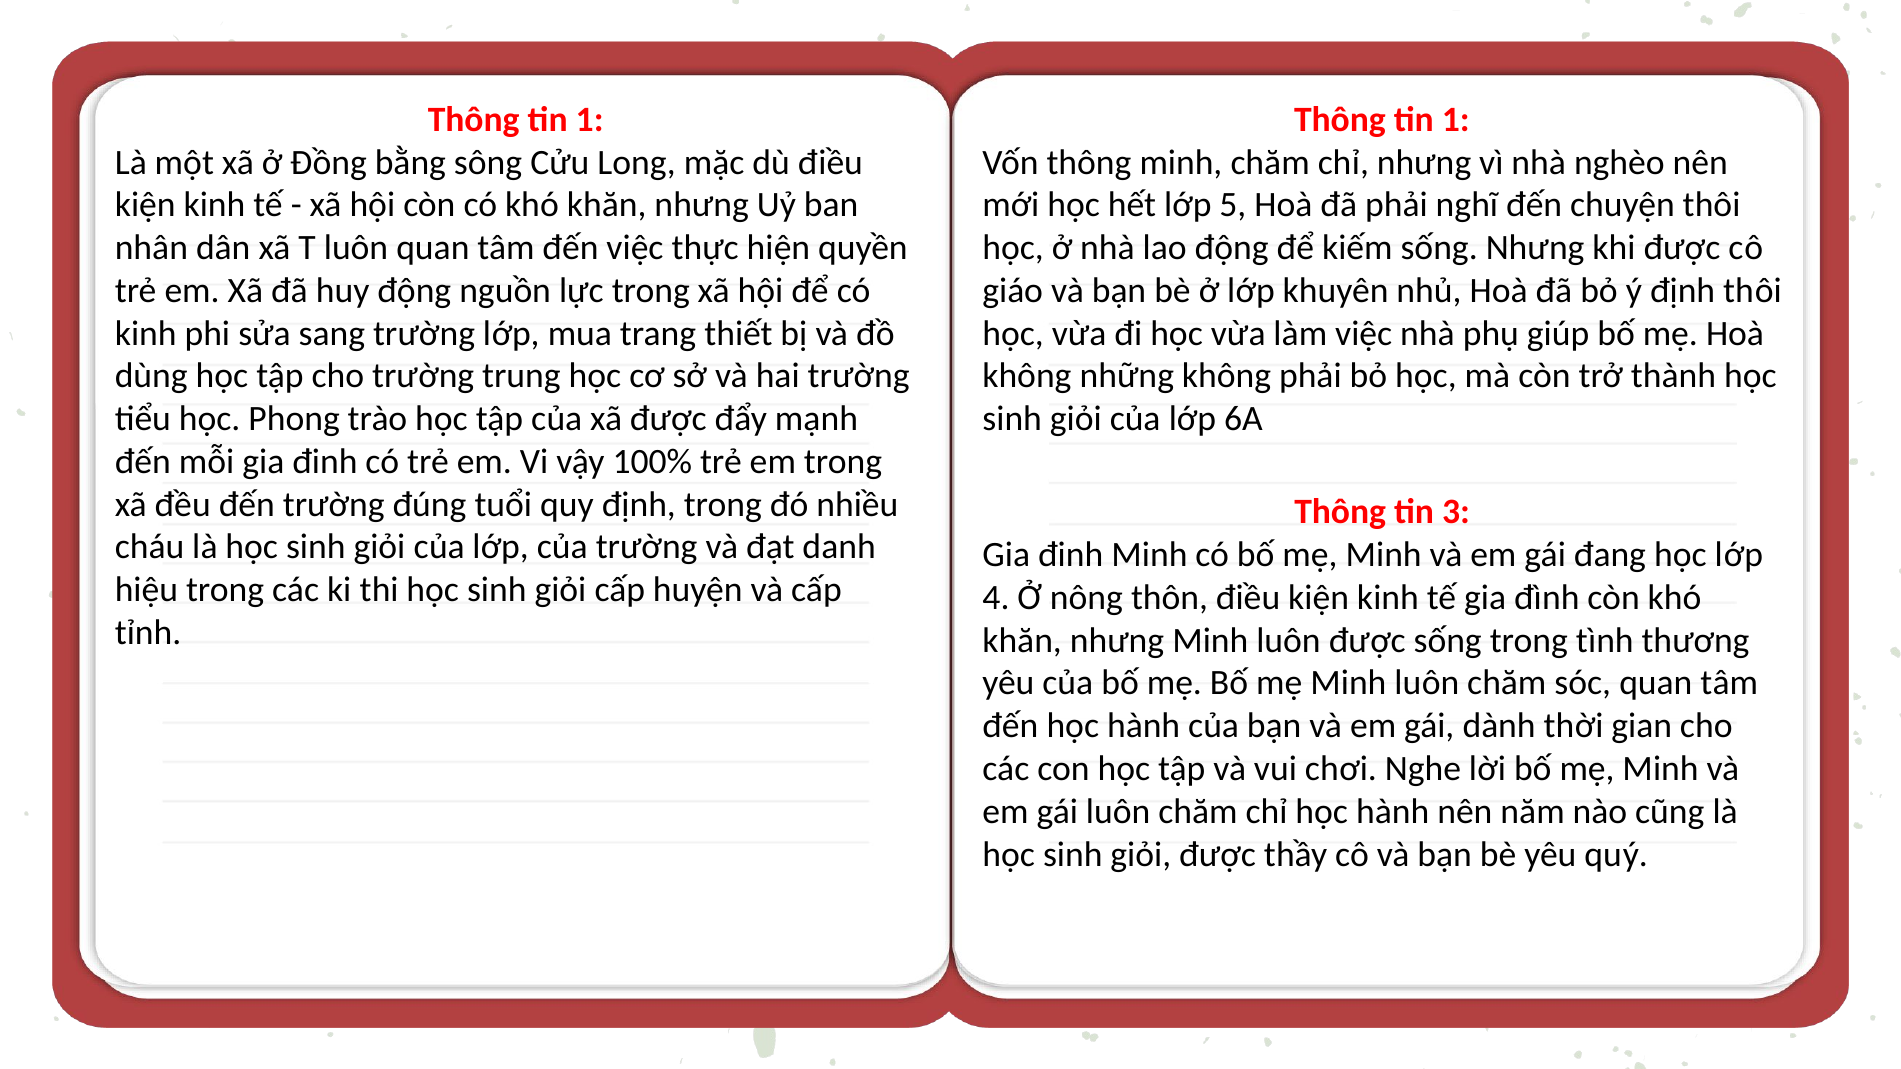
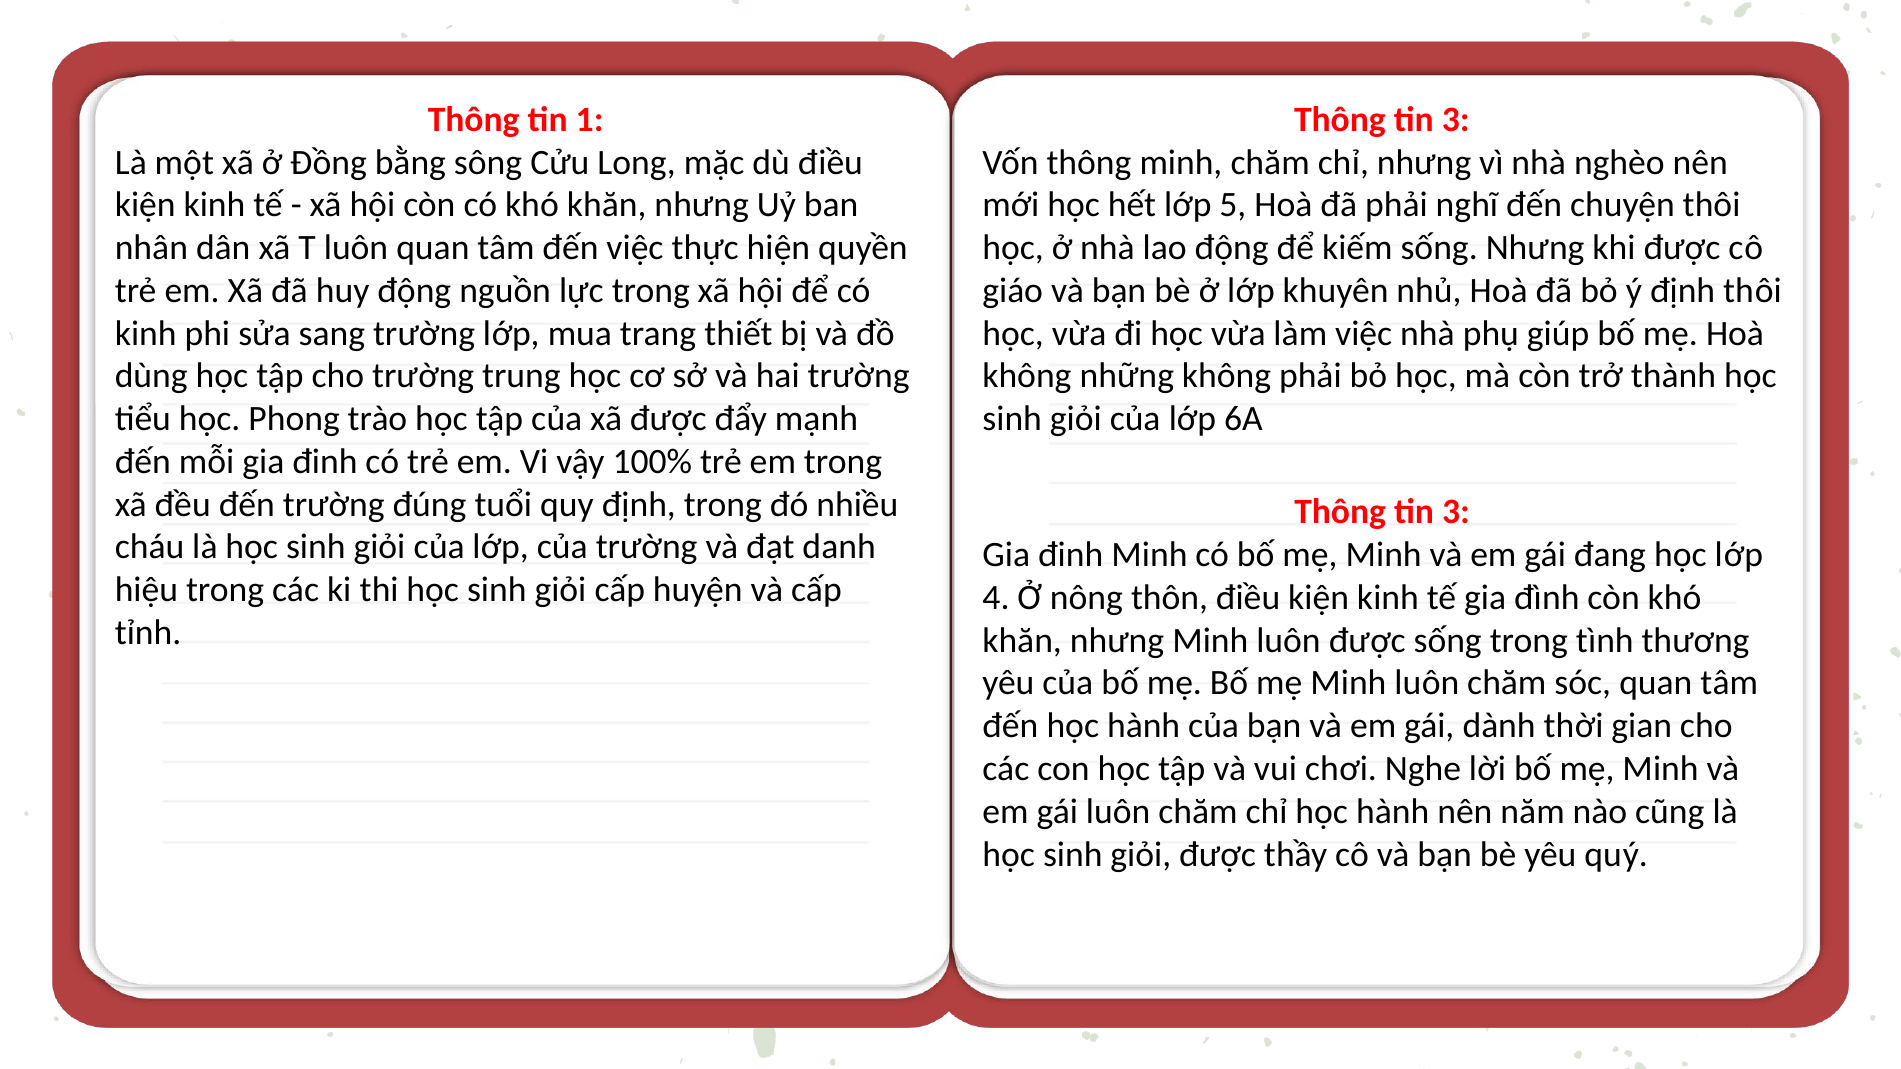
1: 1 -> 3 (1456, 120)
